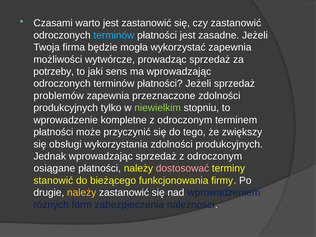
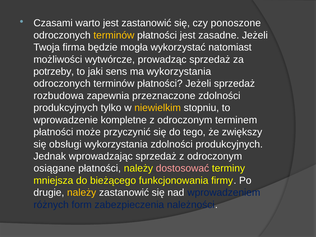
czy zastanowić: zastanowić -> ponoszone (236, 23)
terminów colour: light blue -> yellow (114, 35)
wykorzystać zapewnia: zapewnia -> natomiast (230, 47)
ma wprowadzając: wprowadzając -> wykorzystania (179, 72)
problemów: problemów -> rozbudowa (59, 96)
niewielkim colour: light green -> yellow (158, 108)
stanowić: stanowić -> mniejsza (53, 180)
